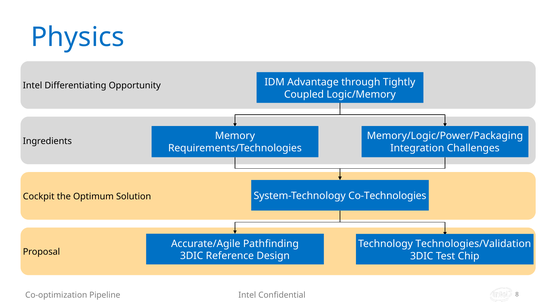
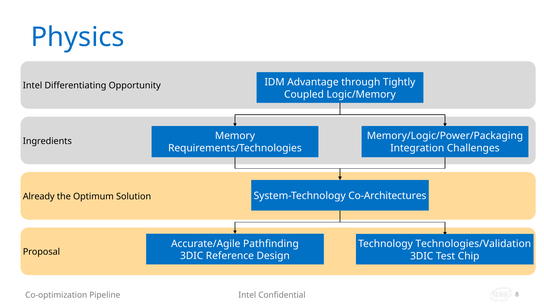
Co-Technologies: Co-Technologies -> Co-Architectures (387, 196)
Cockpit: Cockpit -> Already (39, 196)
